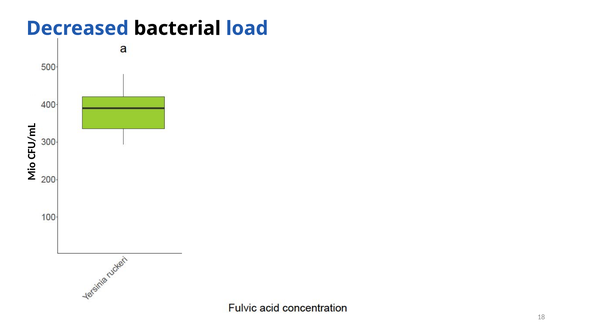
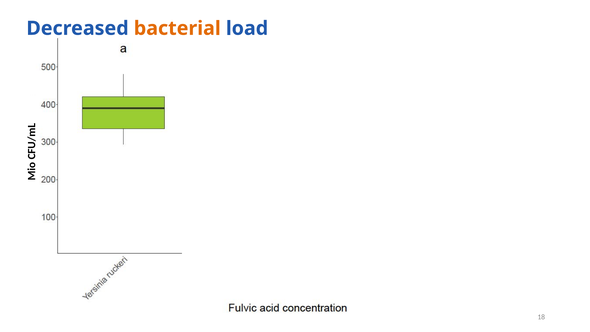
bacterial colour: black -> orange (177, 28)
